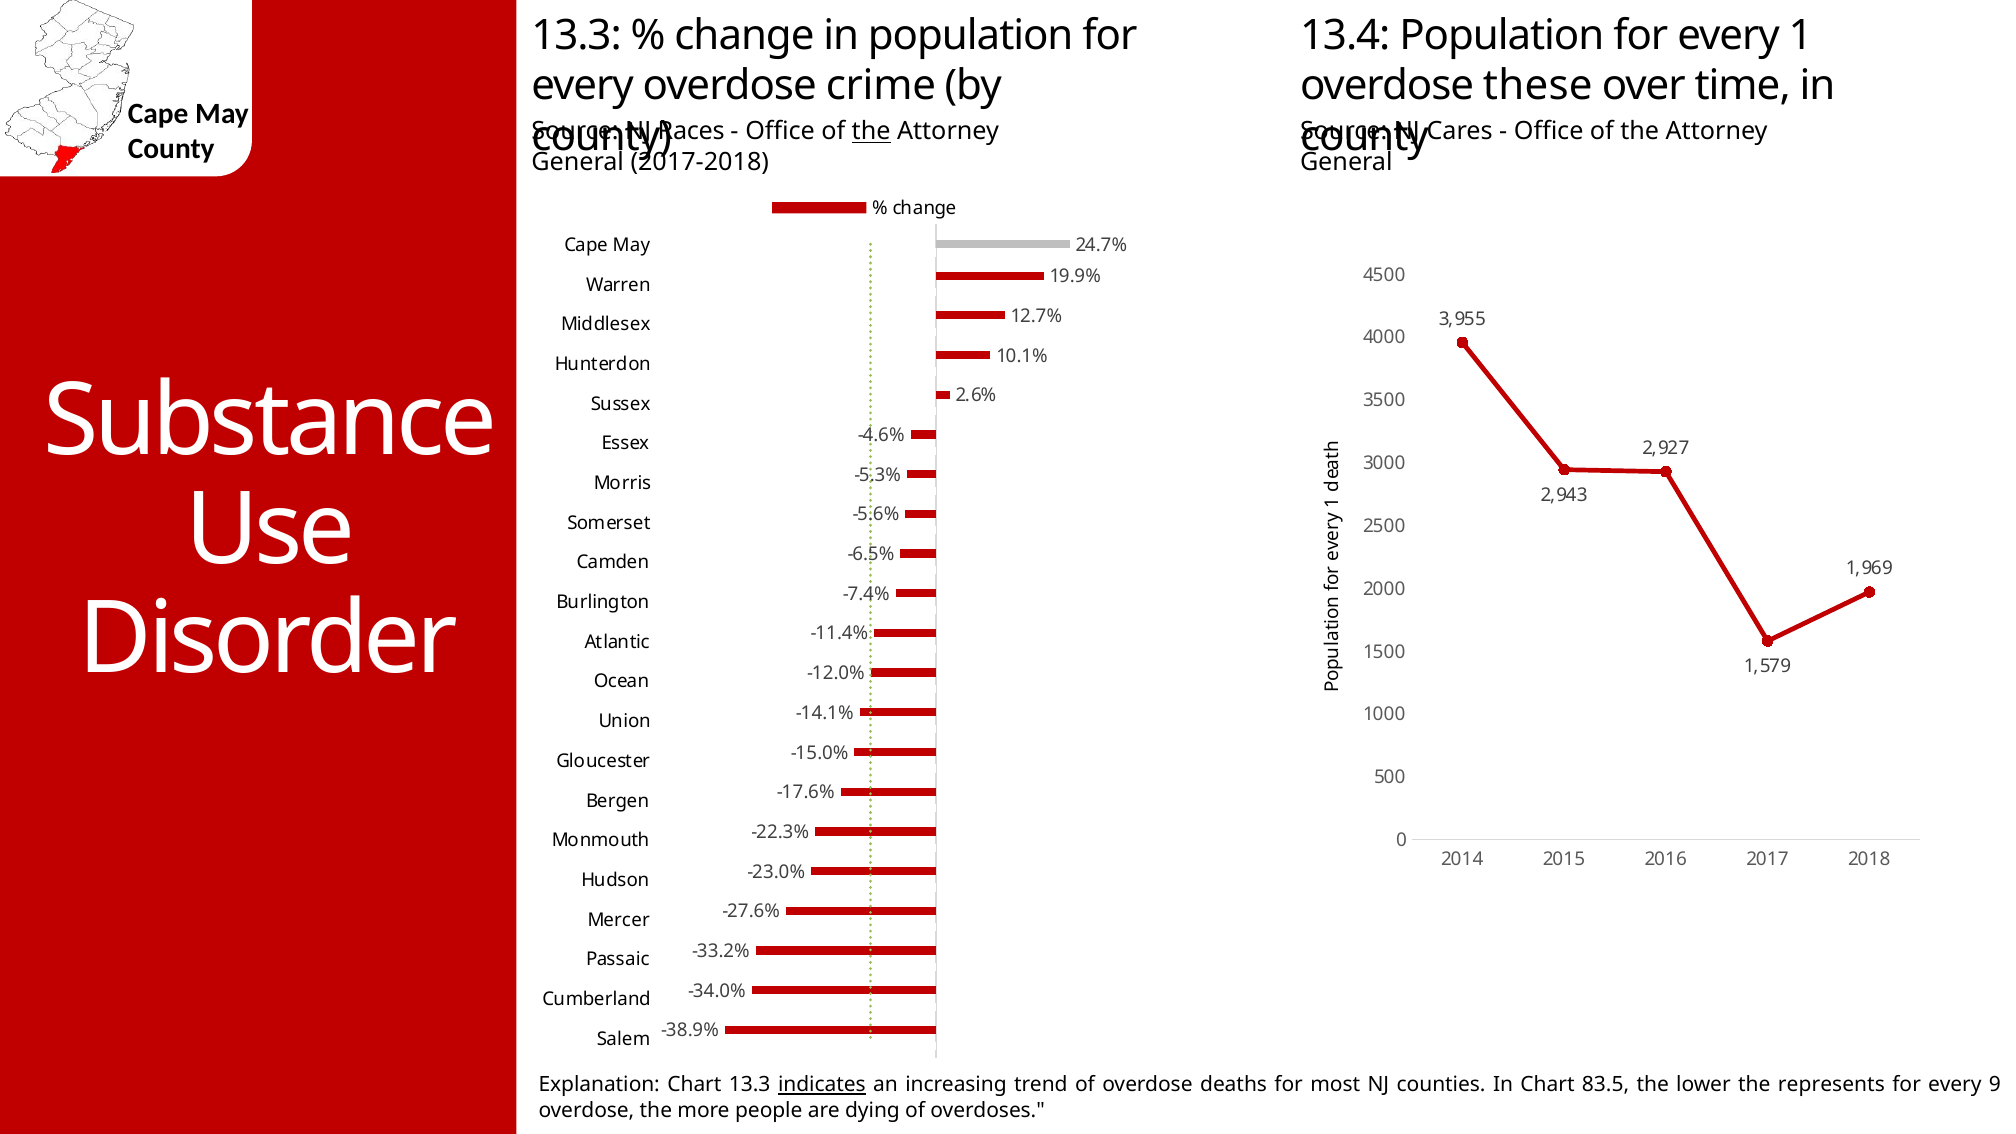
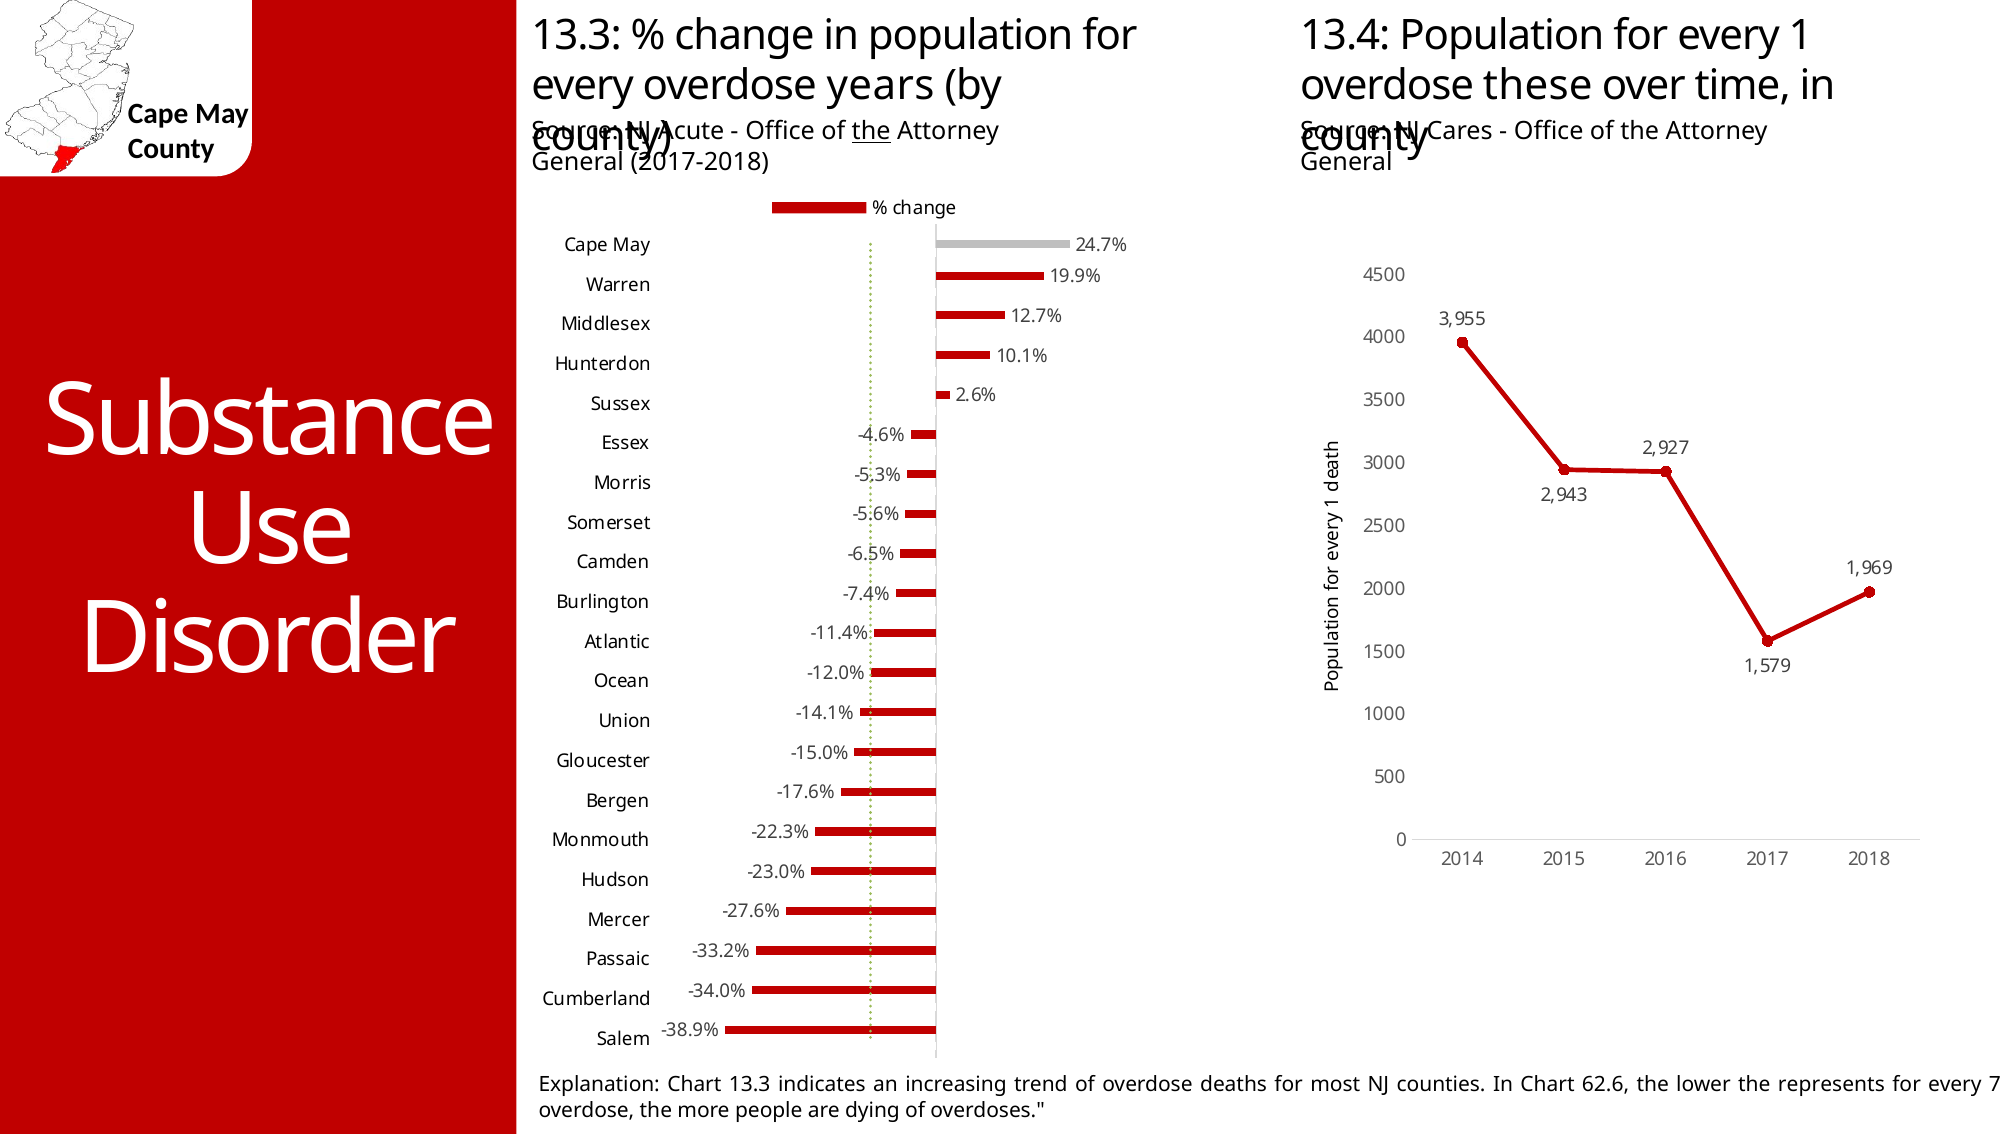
crime: crime -> years (881, 86)
Races: Races -> Acute (691, 132)
indicates underline: present -> none (822, 1085)
83.5: 83.5 -> 62.6 (1606, 1085)
9: 9 -> 7 (1995, 1085)
